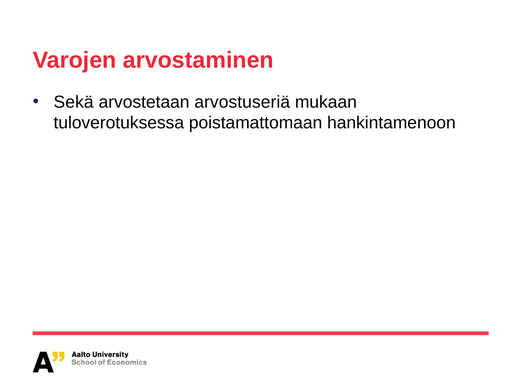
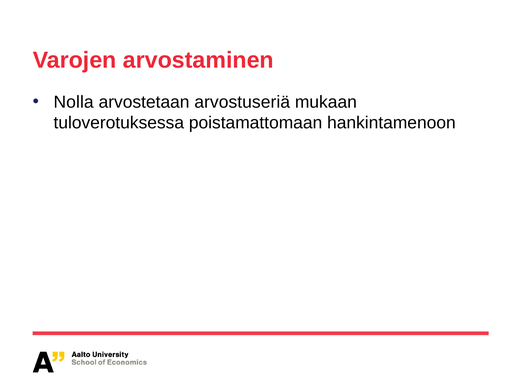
Sekä: Sekä -> Nolla (74, 102)
